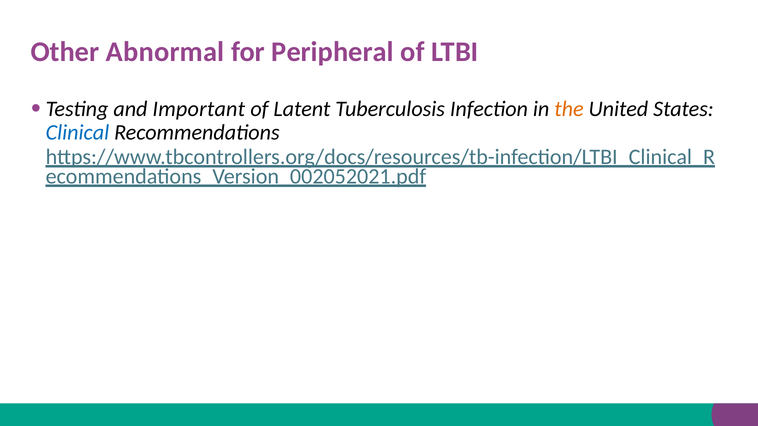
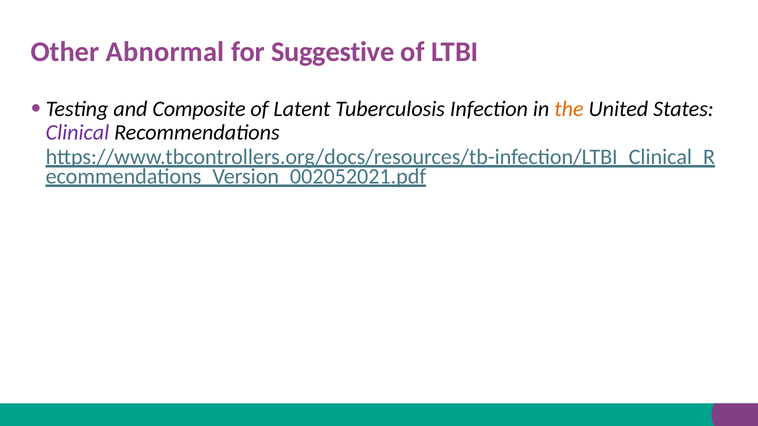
Peripheral: Peripheral -> Suggestive (333, 52)
Important: Important -> Composite (199, 109)
Clinical colour: blue -> purple (77, 133)
